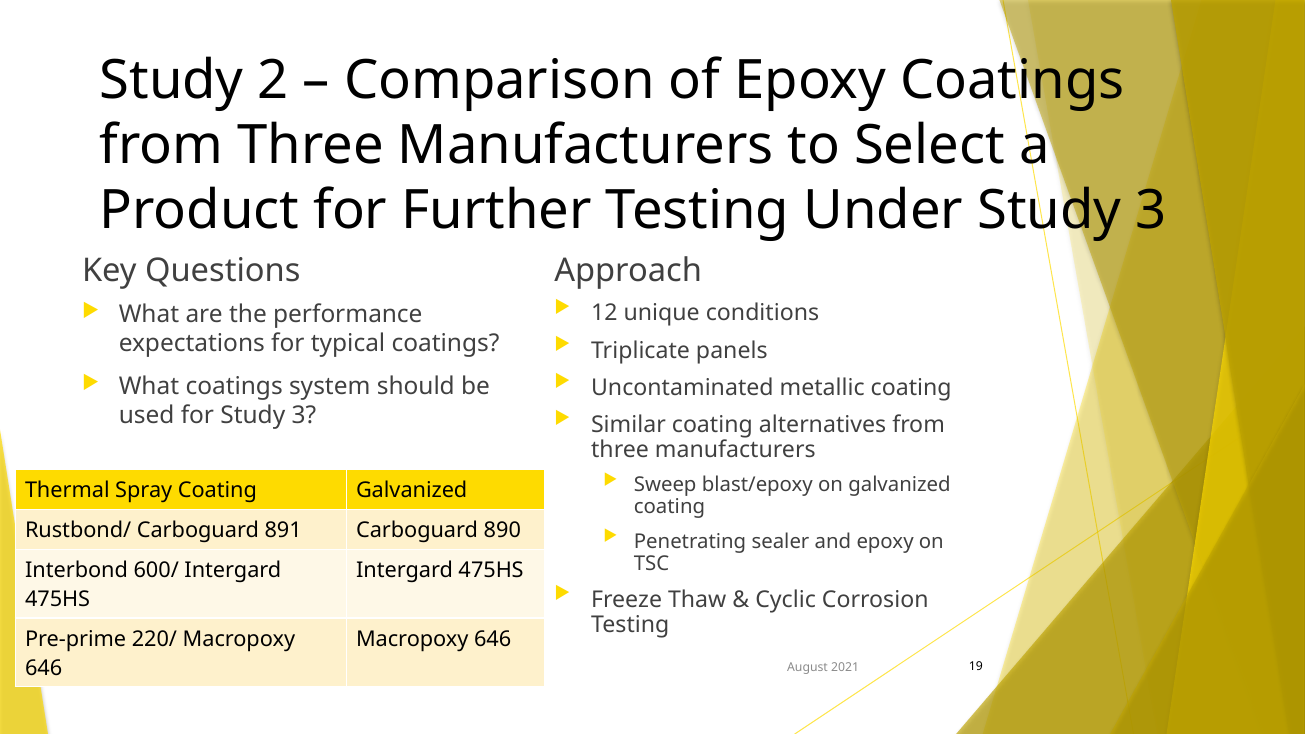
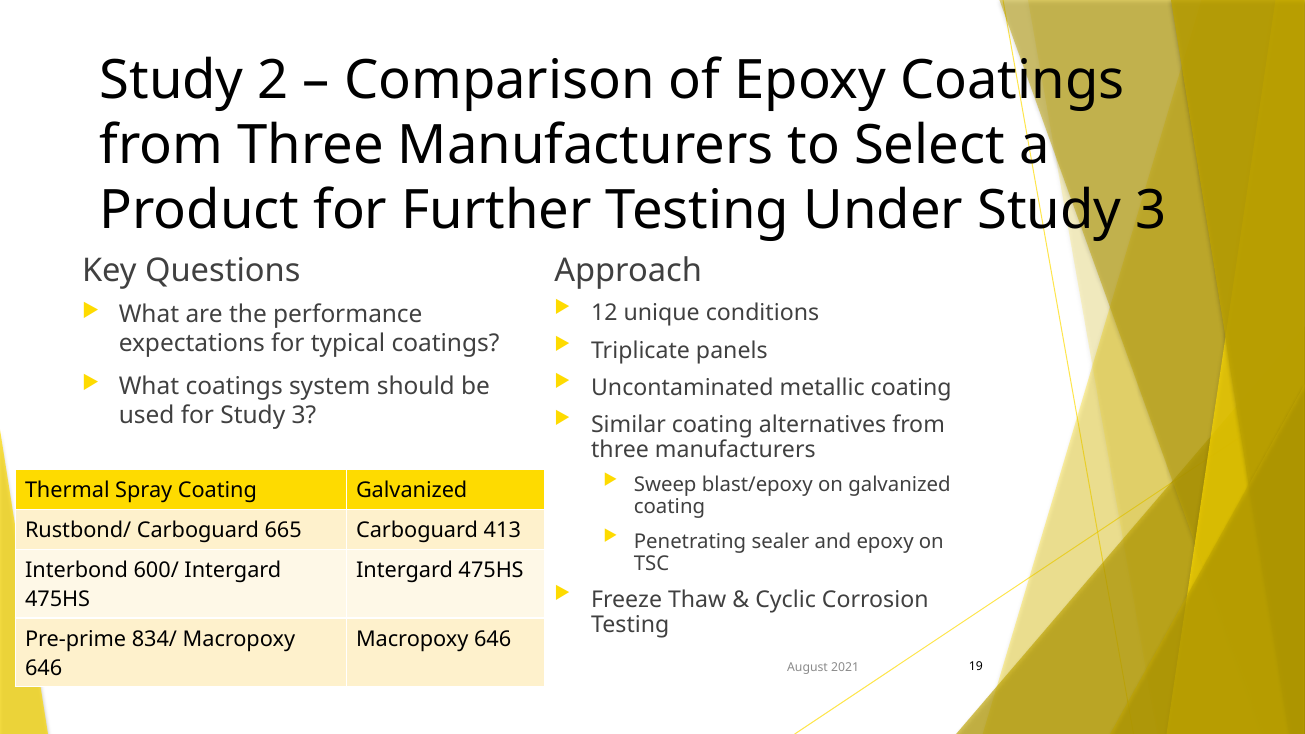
891: 891 -> 665 (283, 530)
890: 890 -> 413 (502, 530)
220/: 220/ -> 834/ (154, 639)
